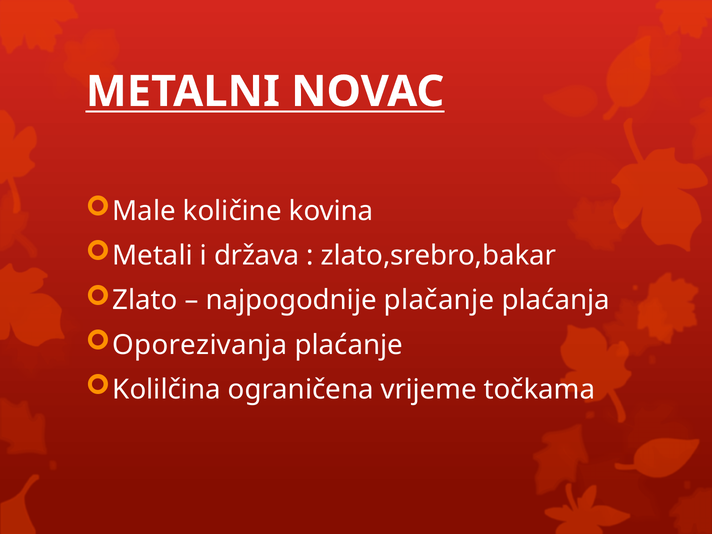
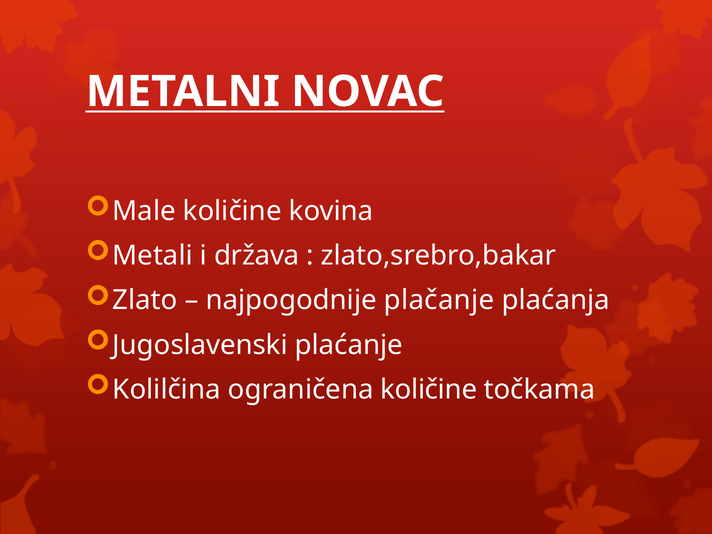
Oporezivanja: Oporezivanja -> Jugoslavenski (200, 345)
ograničena vrijeme: vrijeme -> količine (429, 390)
